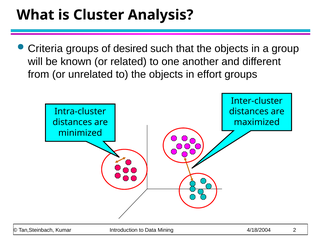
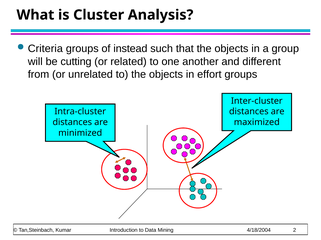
desired: desired -> instead (130, 49)
known: known -> cutting (76, 62)
